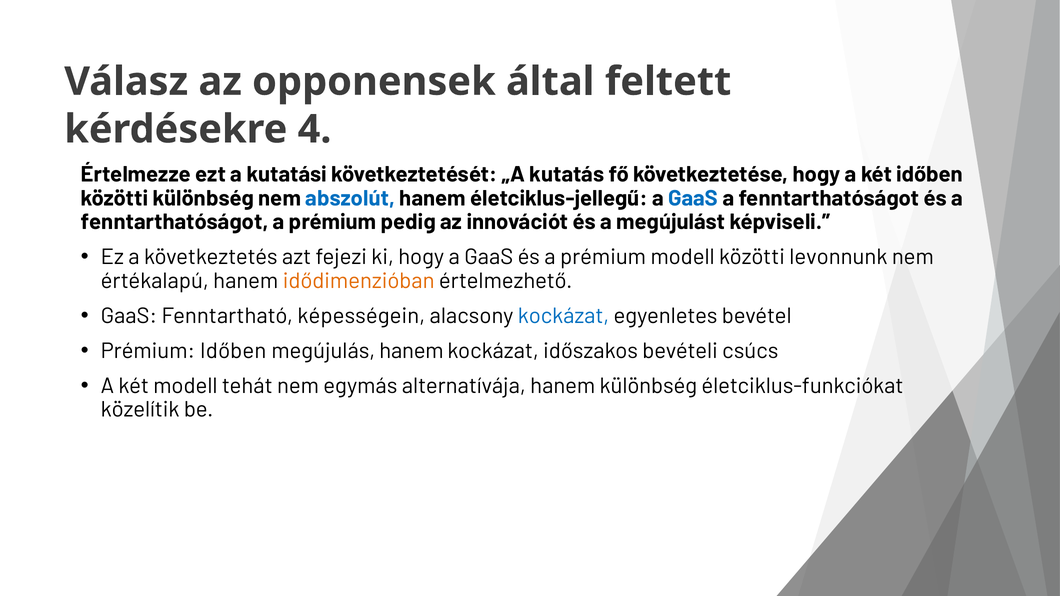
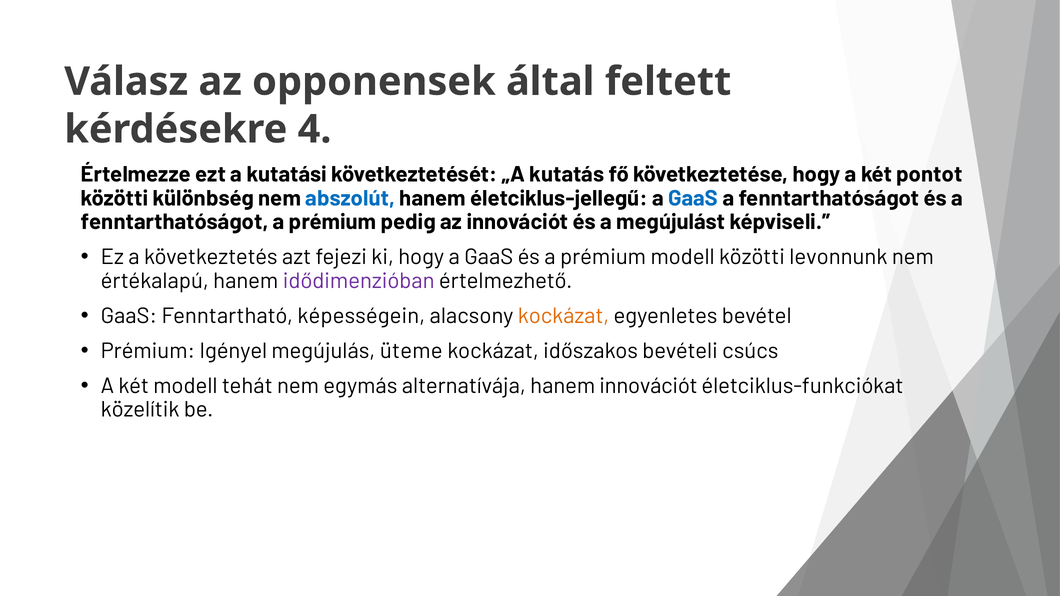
két időben: időben -> pontot (929, 175)
idődimenzióban colour: orange -> purple (359, 281)
kockázat colour: blue -> orange (564, 316)
Prémium Időben: Időben -> Igényel (233, 351)
megújulás hanem: hanem -> üteme (411, 351)
hanem különbség: különbség -> innovációt (648, 386)
